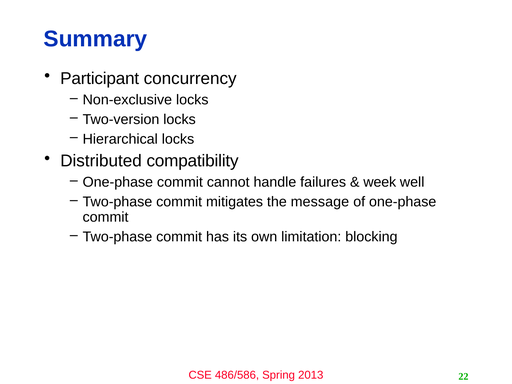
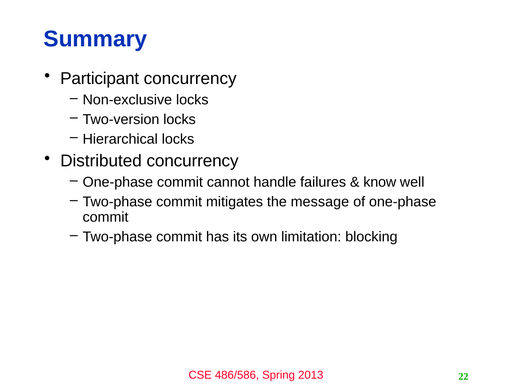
Distributed compatibility: compatibility -> concurrency (193, 161)
week: week -> know (380, 182)
